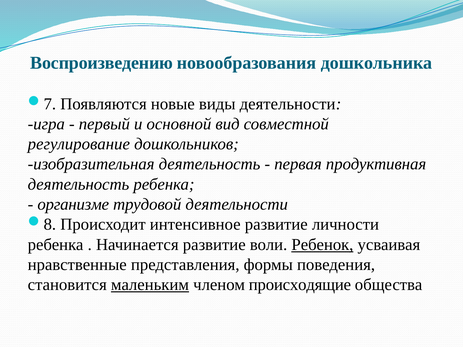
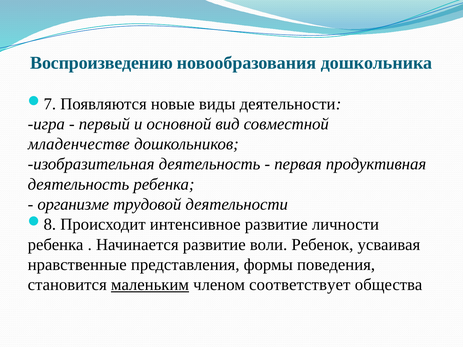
регулирование: регулирование -> младенчестве (79, 144)
Ребенок underline: present -> none (322, 245)
происходящие: происходящие -> соответствует (300, 285)
